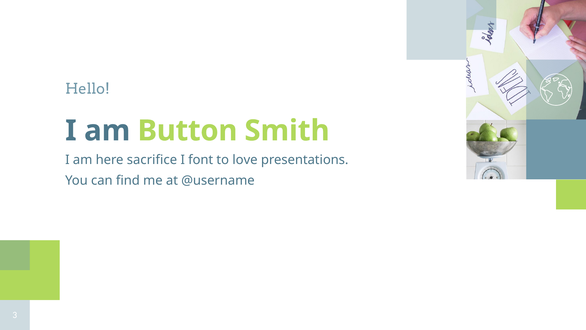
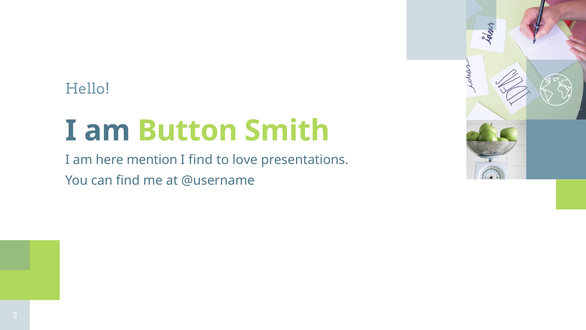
sacrifice: sacrifice -> mention (152, 160)
I font: font -> find (201, 160)
